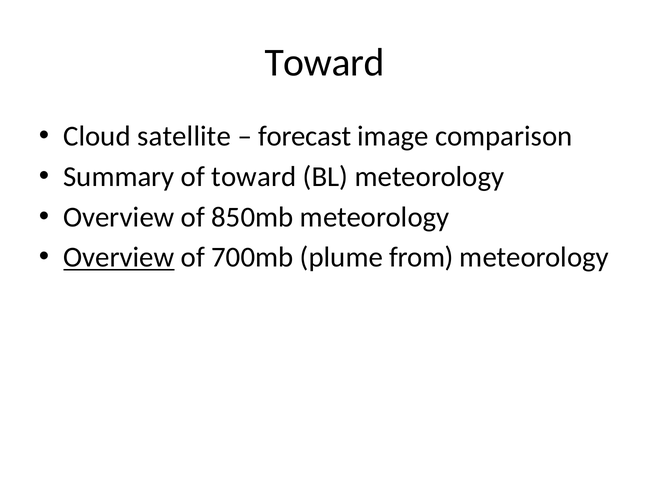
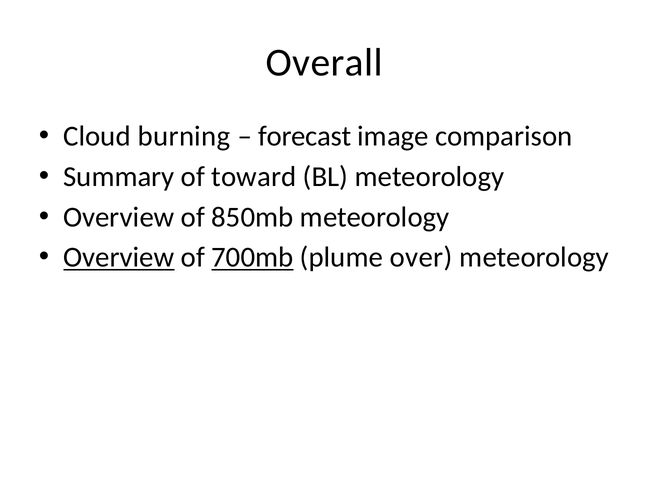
Toward: Toward -> Overall (324, 63)
satellite: satellite -> burning (184, 136)
700mb underline: none -> present (252, 257)
from: from -> over (421, 257)
